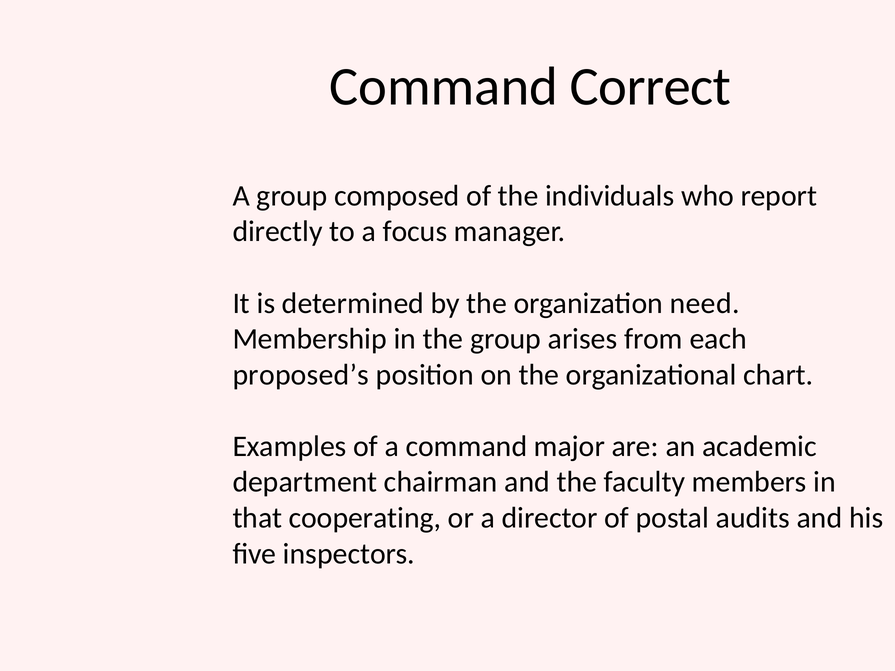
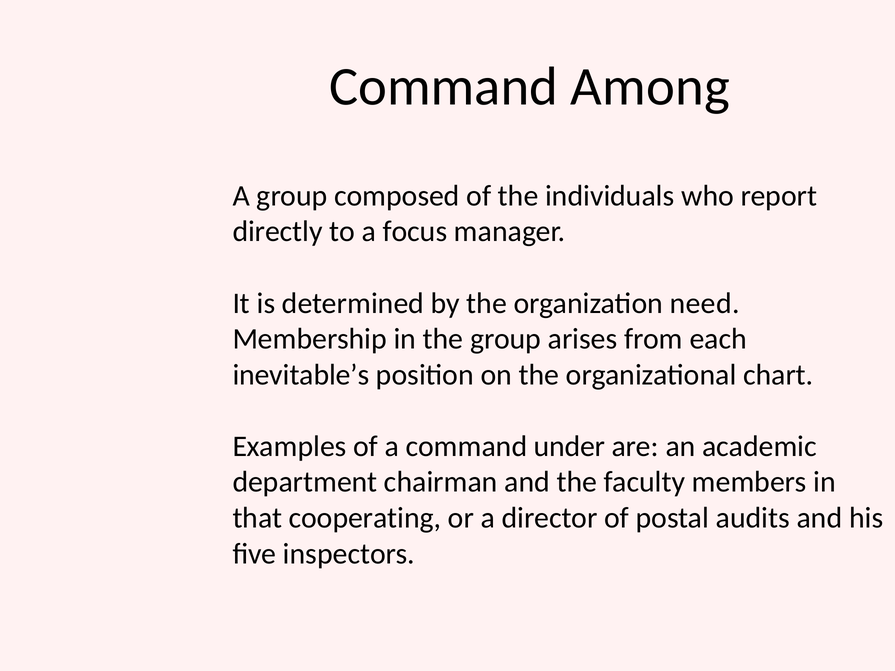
Correct: Correct -> Among (650, 87)
proposed’s: proposed’s -> inevitable’s (301, 375)
major: major -> under (570, 446)
